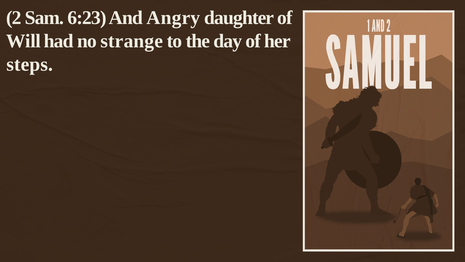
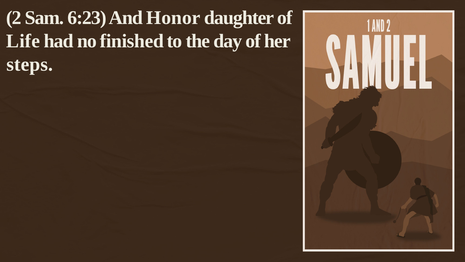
Angry: Angry -> Honor (173, 18)
Will: Will -> Life (23, 41)
strange: strange -> finished (132, 41)
